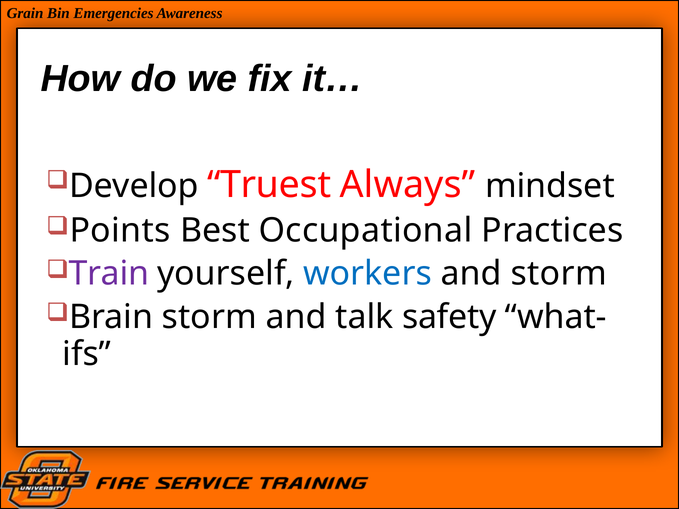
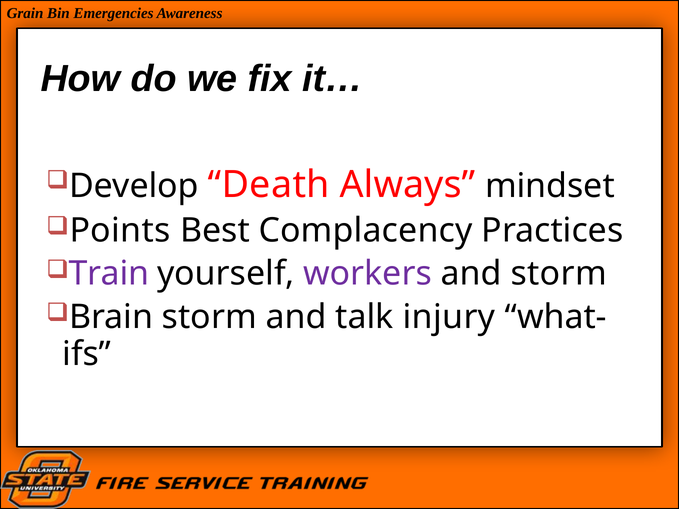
Truest: Truest -> Death (269, 185)
Occupational: Occupational -> Complacency (366, 230)
workers colour: blue -> purple (367, 274)
safety: safety -> injury (449, 317)
